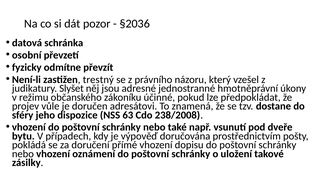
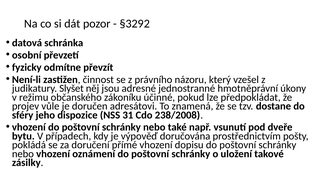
§2036: §2036 -> §3292 (135, 24)
trestný: trestný -> činnost (98, 80)
63: 63 -> 31 (128, 115)
